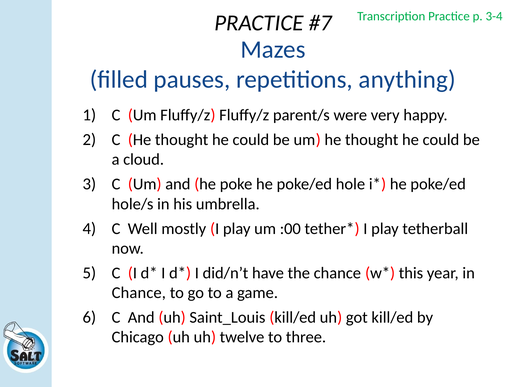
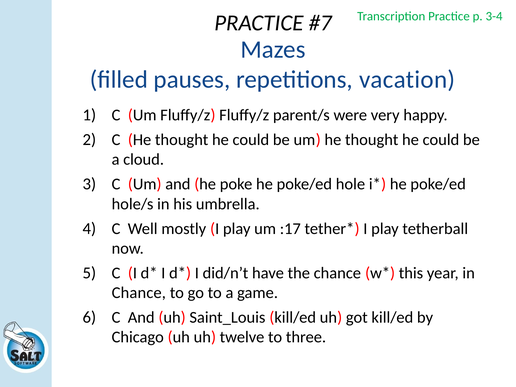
anything: anything -> vacation (407, 80)
:00: :00 -> :17 (290, 229)
